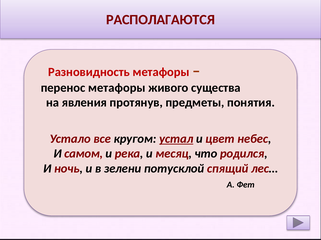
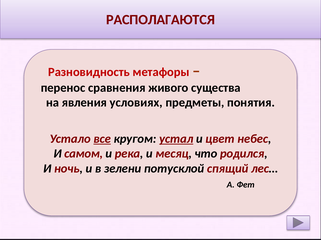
перенос метафоры: метафоры -> сравнения (117, 88)
протянув: протянув -> условиях (136, 103)
все underline: none -> present (102, 139)
